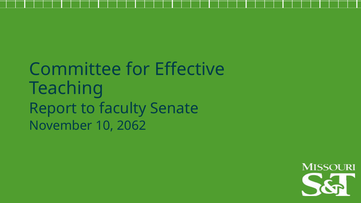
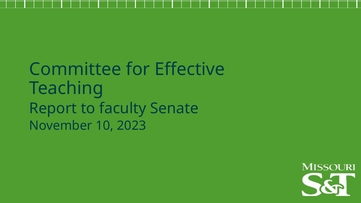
2062: 2062 -> 2023 (132, 126)
